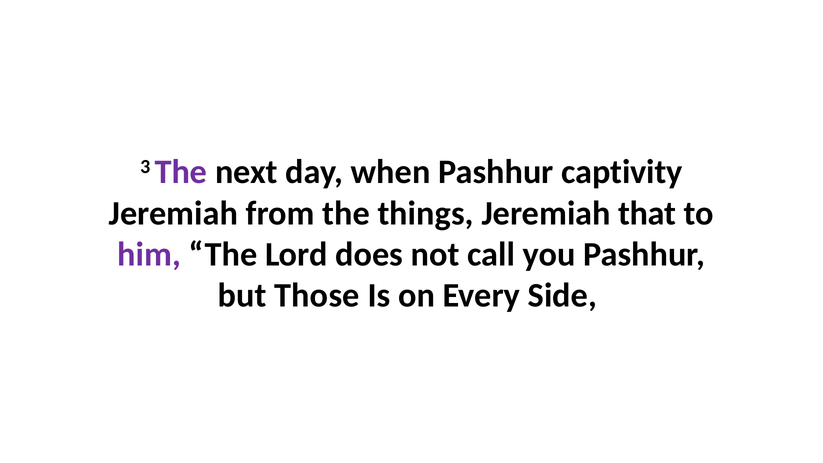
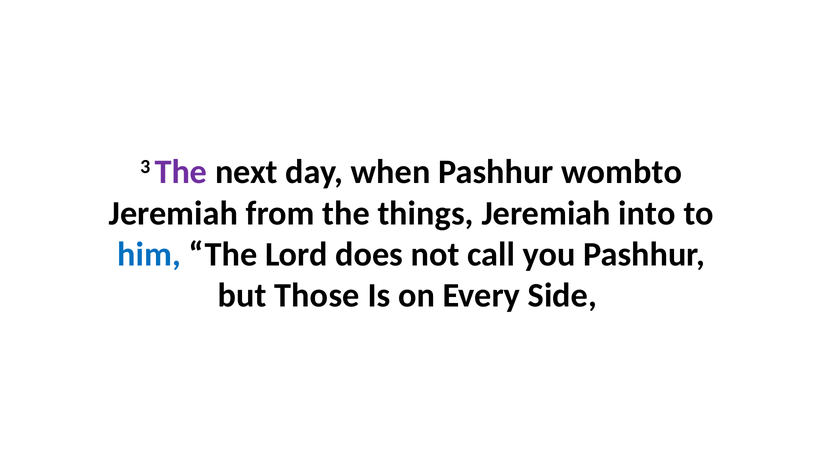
captivity: captivity -> wombto (622, 172)
that: that -> into (647, 213)
him colour: purple -> blue (149, 254)
